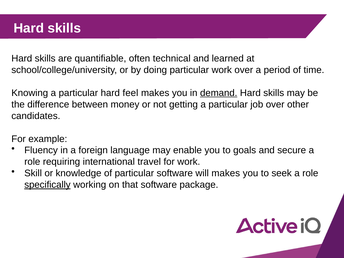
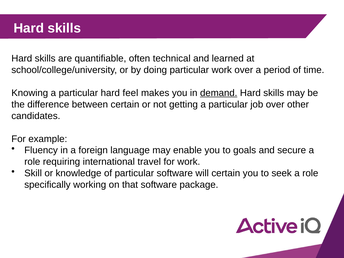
between money: money -> certain (125, 104)
will makes: makes -> certain (226, 173)
specifically underline: present -> none (47, 185)
